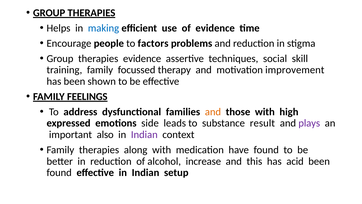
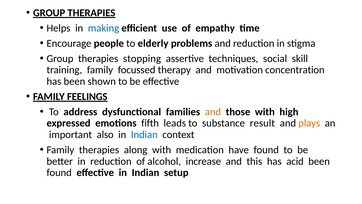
of evidence: evidence -> empathy (215, 28)
factors: factors -> elderly (153, 43)
therapies evidence: evidence -> stopping (142, 58)
improvement: improvement -> concentration (295, 70)
side: side -> fifth (150, 123)
plays colour: purple -> orange (309, 123)
Indian colour: purple -> blue (144, 134)
